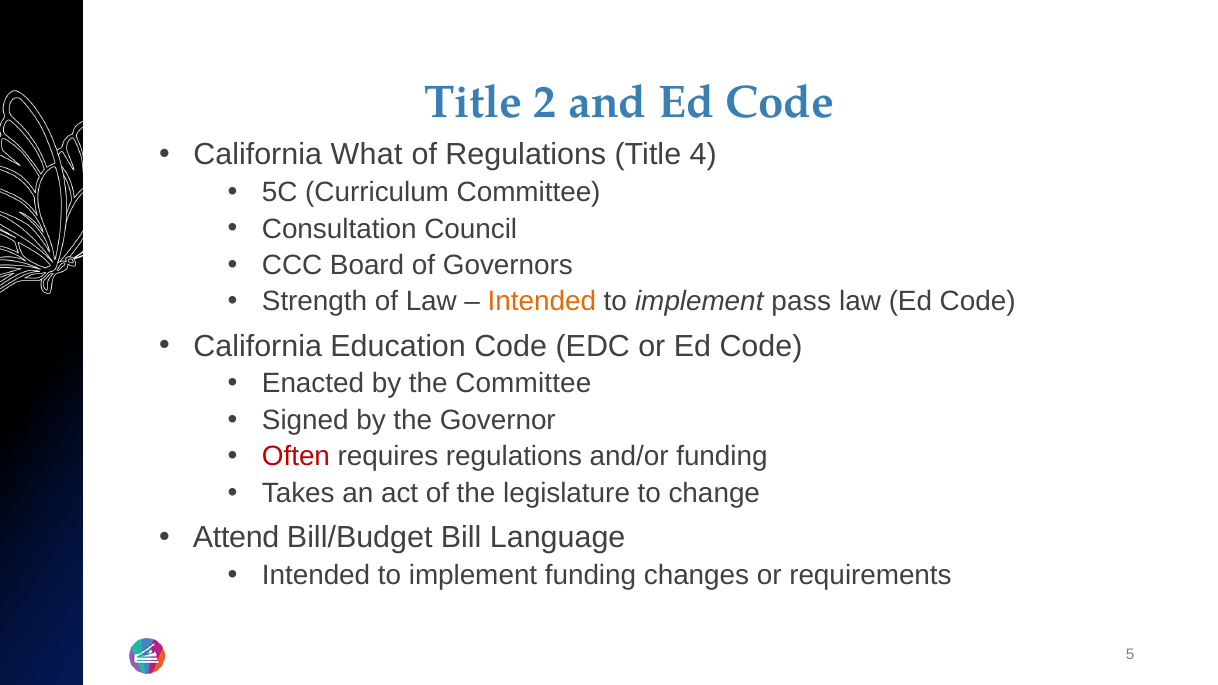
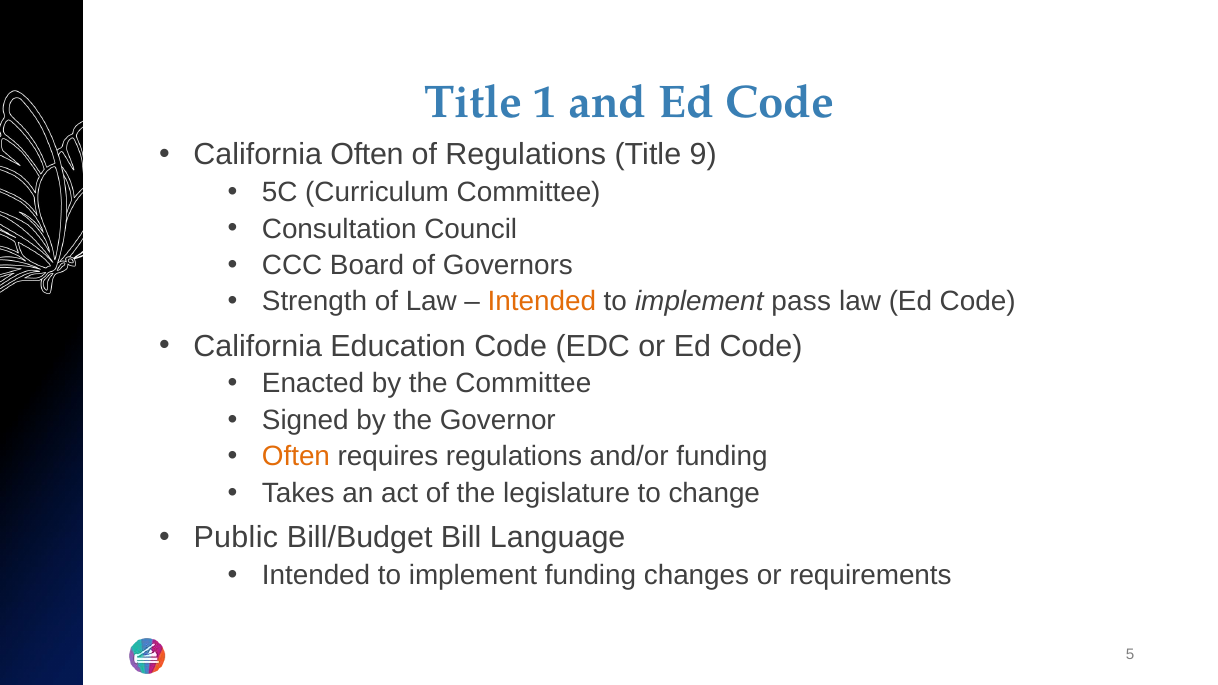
2: 2 -> 1 (545, 102)
California What: What -> Often (367, 155)
4: 4 -> 9 (703, 155)
Often colour: red -> orange (296, 457)
Attend: Attend -> Public (236, 537)
